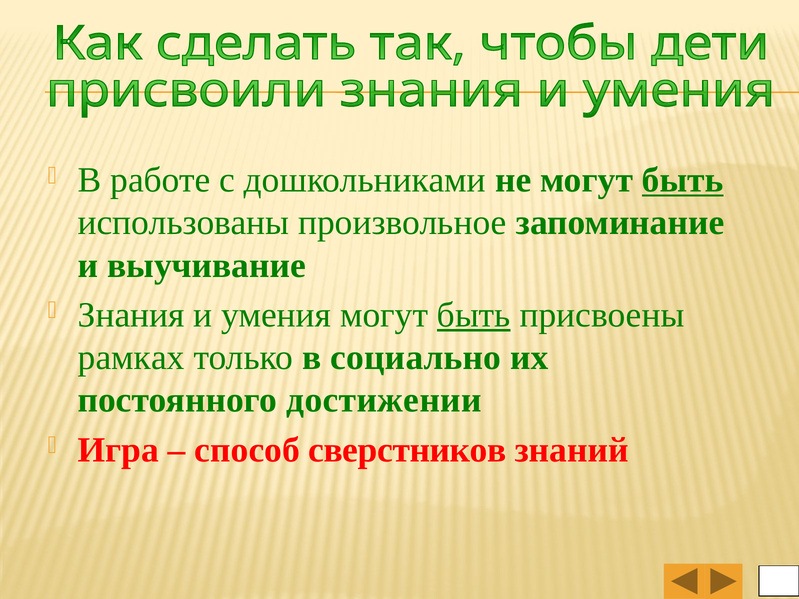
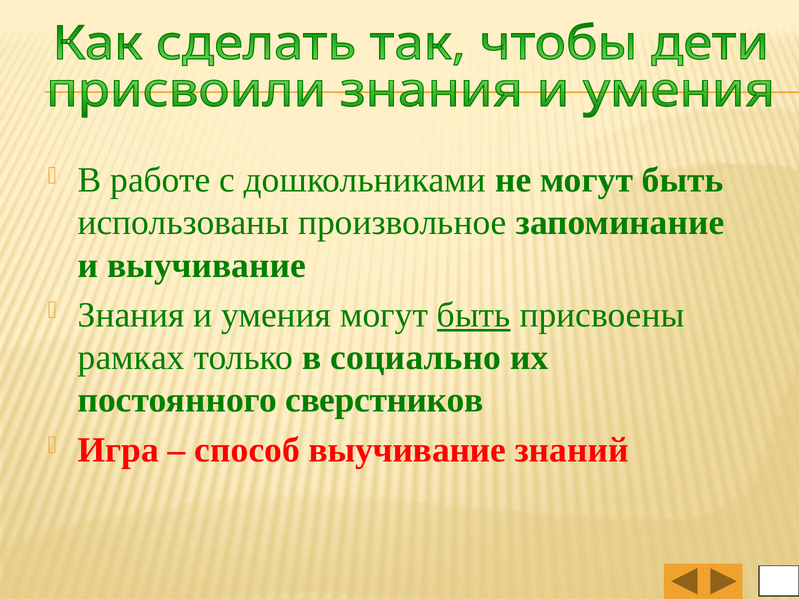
быть underline: present -> none (683, 180)
достижении: достижении -> сверстников (384, 400)
способ сверстников: сверстников -> выучивание (407, 450)
